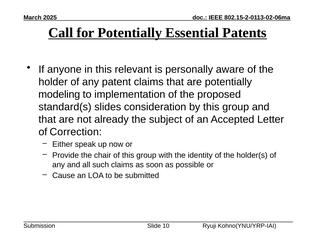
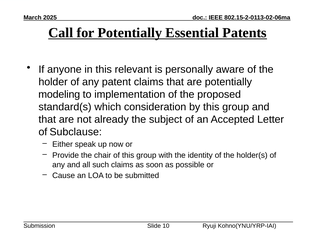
slides: slides -> which (108, 107)
Correction: Correction -> Subclause (76, 132)
